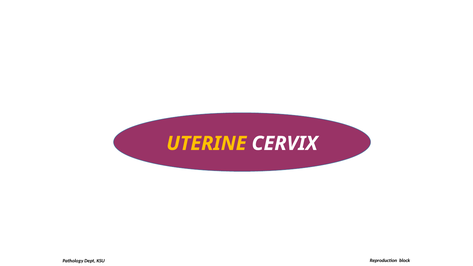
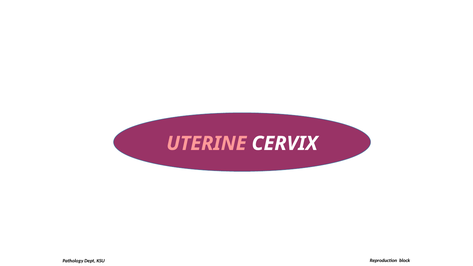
UTERINE colour: yellow -> pink (206, 143)
